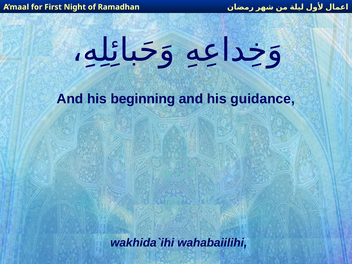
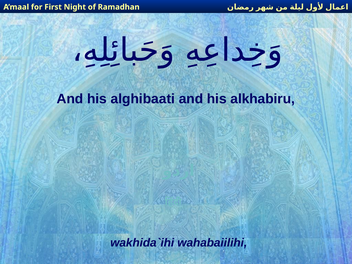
beginning: beginning -> alghibaati (143, 99)
guidance: guidance -> alkhabiru (263, 99)
